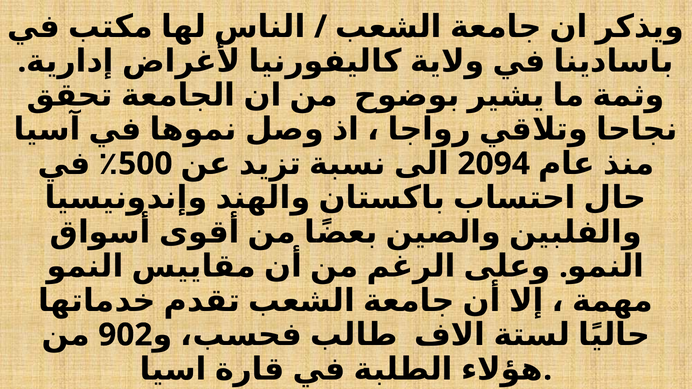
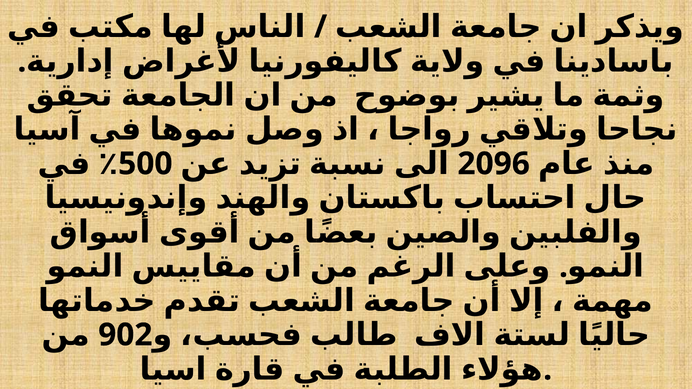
2094: 2094 -> 2096 (494, 164)
